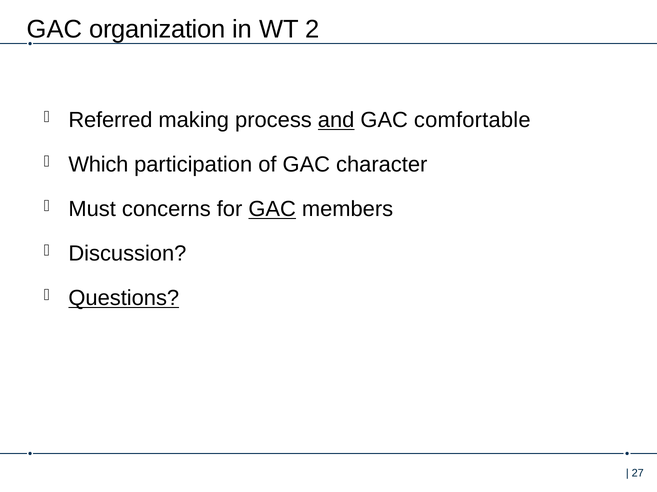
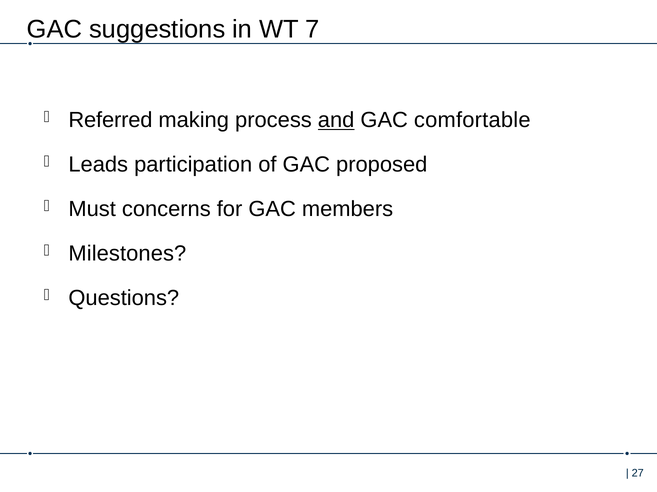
organization: organization -> suggestions (157, 30)
2: 2 -> 7 (313, 30)
Which: Which -> Leads (98, 165)
character: character -> proposed (382, 165)
GAC underline: present -> none (272, 209)
Discussion: Discussion -> Milestones (127, 254)
Questions underline: present -> none (124, 298)
